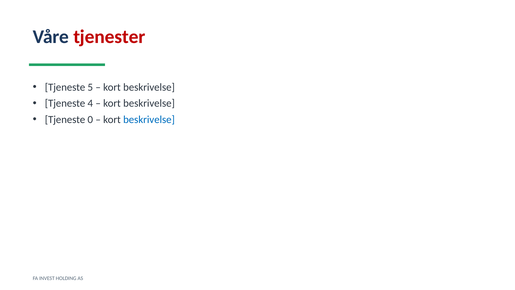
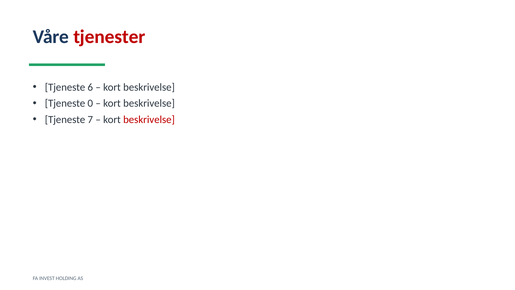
5: 5 -> 6 (90, 87)
4: 4 -> 0 (90, 103)
0: 0 -> 7 (90, 119)
beskrivelse colour: blue -> red (149, 119)
